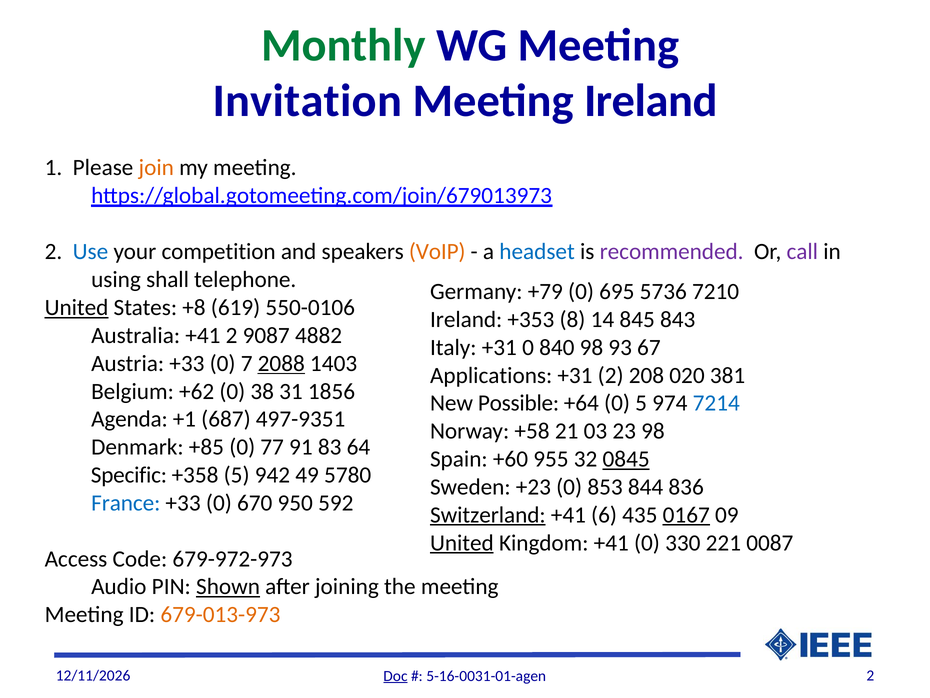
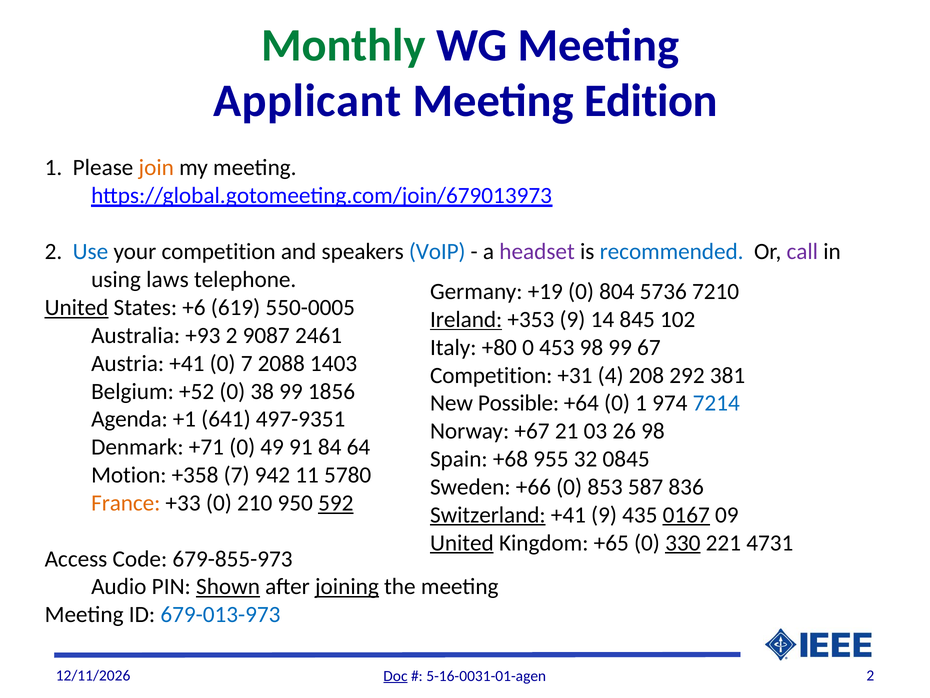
Invitation: Invitation -> Applicant (307, 101)
Meeting Ireland: Ireland -> Edition (651, 101)
VoIP colour: orange -> blue (437, 252)
headset colour: blue -> purple (537, 252)
recommended colour: purple -> blue (672, 252)
shall: shall -> laws (167, 279)
+79: +79 -> +19 (545, 291)
695: 695 -> 804 (617, 291)
+8: +8 -> +6 (194, 307)
550-0106: 550-0106 -> 550-0005 (310, 307)
Ireland underline: none -> present (466, 319)
+353 8: 8 -> 9 (573, 319)
843: 843 -> 102 (678, 319)
Australia +41: +41 -> +93 (203, 335)
4882: 4882 -> 2461 (319, 335)
Italy +31: +31 -> +80 (499, 347)
840: 840 -> 453 (557, 347)
98 93: 93 -> 99 (620, 347)
Austria +33: +33 -> +41 (187, 363)
2088 underline: present -> none (281, 363)
Applications: Applications -> Competition (491, 375)
+31 2: 2 -> 4 (611, 375)
020: 020 -> 292 (687, 375)
+62: +62 -> +52 (197, 391)
38 31: 31 -> 99 (291, 391)
0 5: 5 -> 1 (641, 403)
687: 687 -> 641 (226, 419)
+58: +58 -> +67 (532, 431)
23: 23 -> 26 (624, 431)
+85: +85 -> +71 (206, 447)
77: 77 -> 49 (272, 447)
83: 83 -> 84 (330, 447)
+60: +60 -> +68 (510, 459)
0845 underline: present -> none (626, 459)
Specific: Specific -> Motion (129, 475)
+358 5: 5 -> 7 (237, 475)
49: 49 -> 11 (307, 475)
+23: +23 -> +66 (533, 487)
844: 844 -> 587 (646, 487)
France colour: blue -> orange (126, 503)
670: 670 -> 210 (255, 503)
592 underline: none -> present (336, 503)
+41 6: 6 -> 9 (604, 515)
Kingdom +41: +41 -> +65 (611, 542)
330 underline: none -> present (683, 542)
0087: 0087 -> 4731 (770, 542)
679-972-973: 679-972-973 -> 679-855-973 (233, 558)
joining underline: none -> present (347, 586)
679-013-973 colour: orange -> blue (220, 614)
